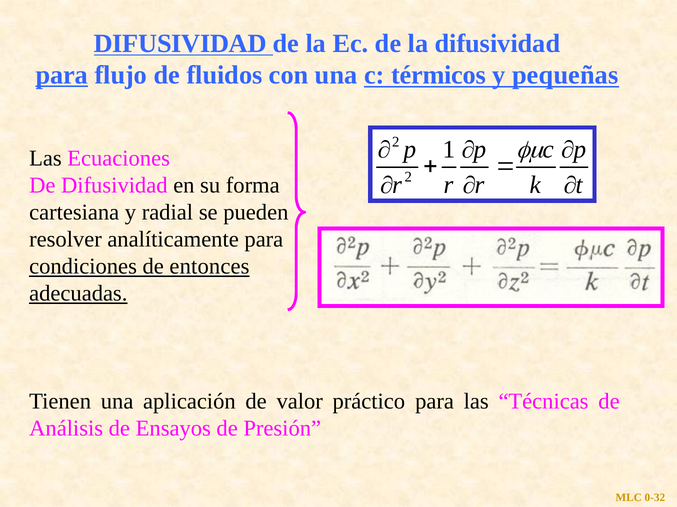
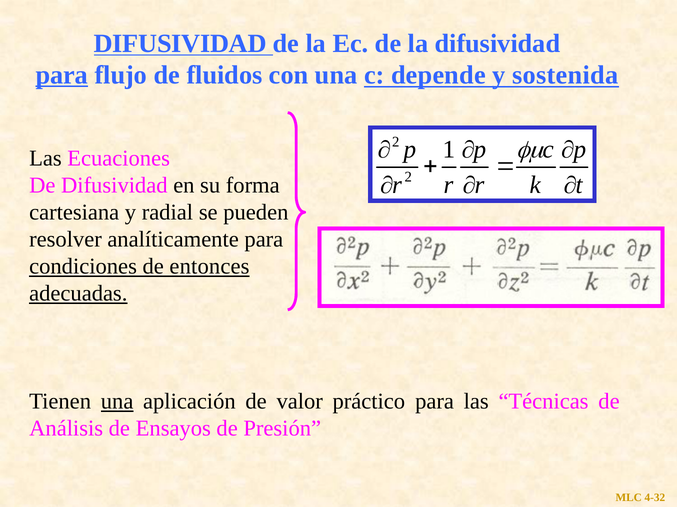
térmicos: térmicos -> depende (438, 75)
pequeñas: pequeñas -> sostenida (565, 75)
una underline: none -> present (117, 402)
0-32: 0-32 -> 4-32 (655, 498)
